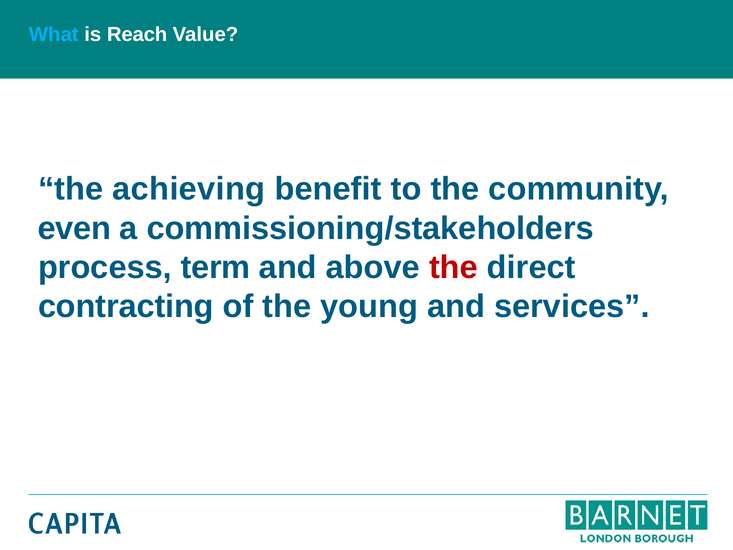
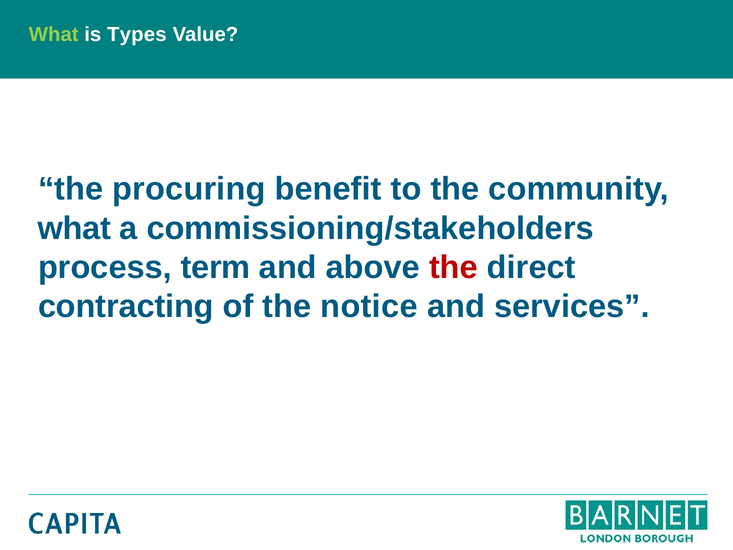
What colour: light blue -> light green (54, 35)
Reach: Reach -> Types (137, 35)
achieving: achieving -> procuring (189, 189)
even: even -> what (74, 228)
young: young -> notice (369, 306)
